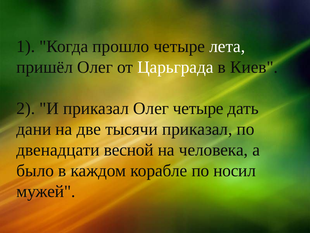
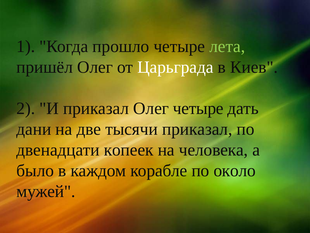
лета colour: white -> light green (227, 46)
весной: весной -> копеек (129, 150)
носил: носил -> около (235, 170)
